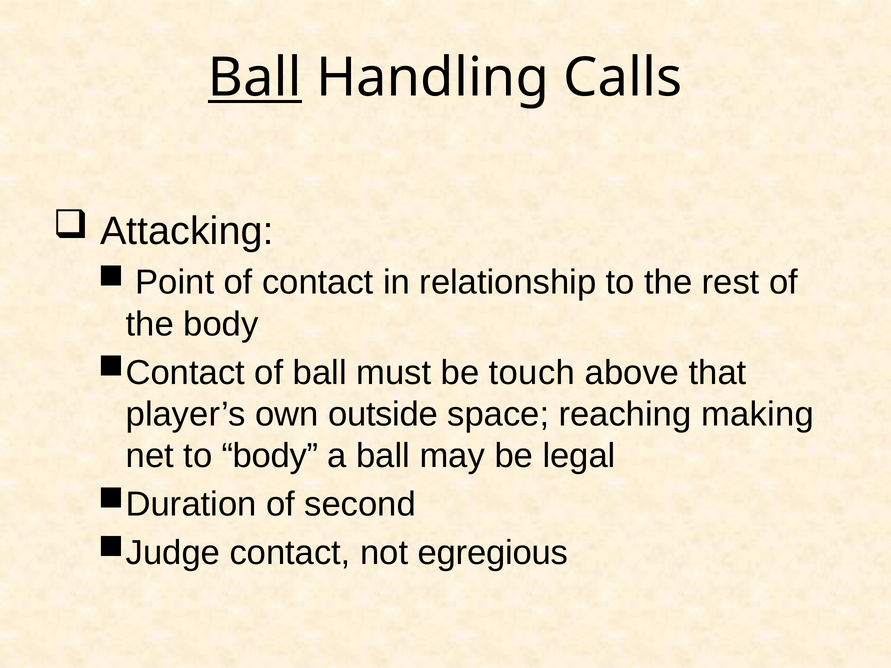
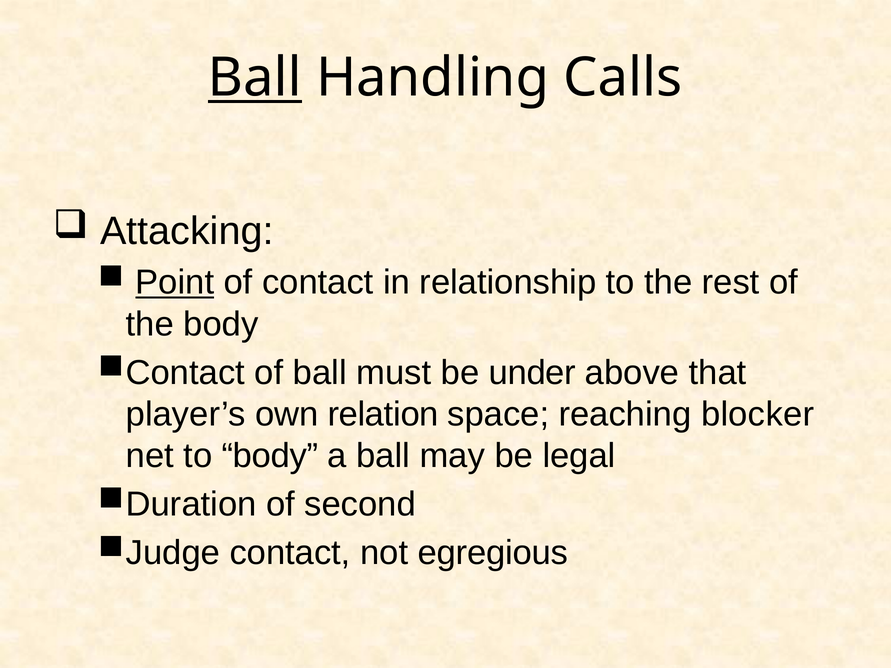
Point underline: none -> present (175, 283)
touch: touch -> under (532, 373)
outside: outside -> relation (383, 414)
making: making -> blocker (758, 414)
